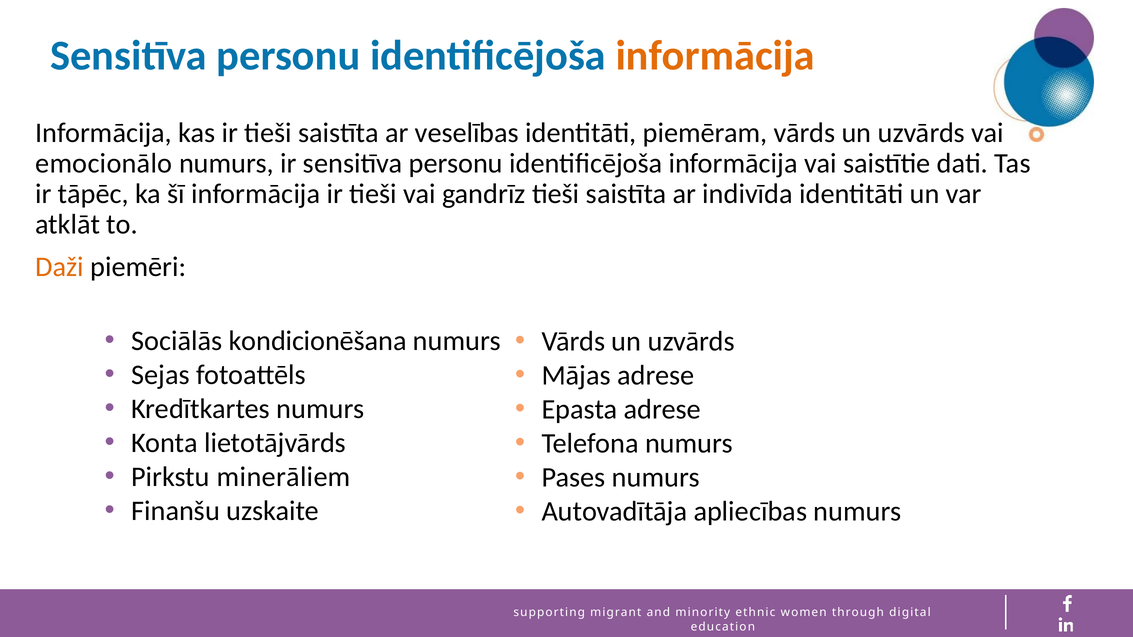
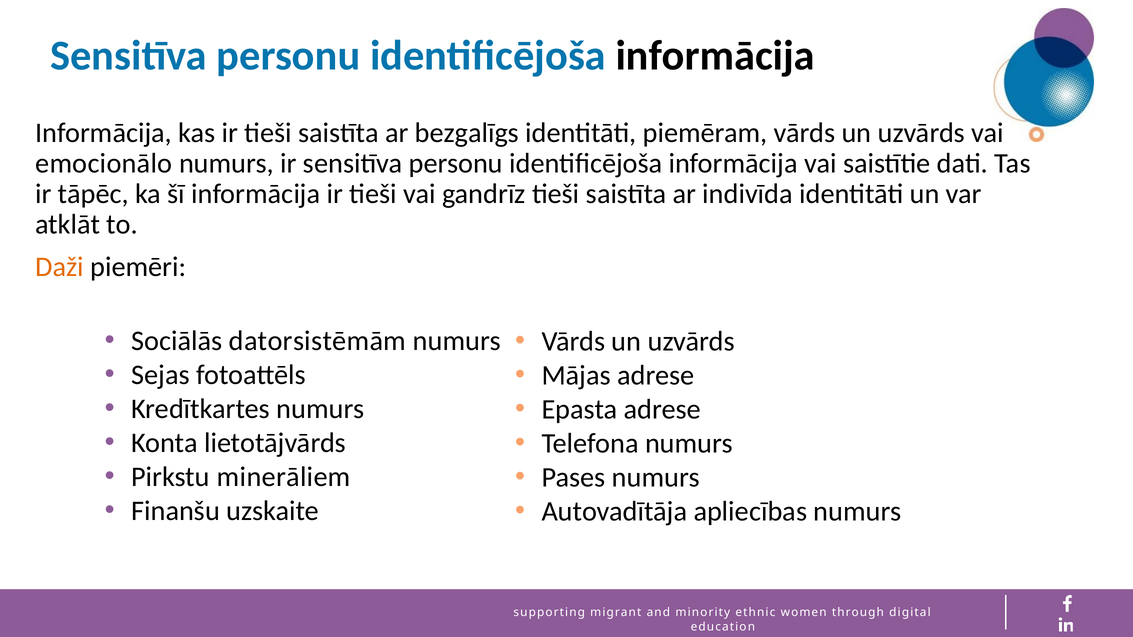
informācija colour: orange -> black (715, 56)
veselības: veselības -> bezgalīgs (467, 133)
kondicionēšana: kondicionēšana -> datorsistēmām (317, 341)
